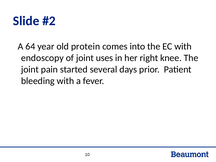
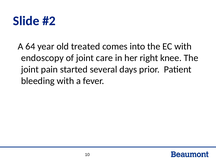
protein: protein -> treated (86, 46)
uses: uses -> care (104, 58)
